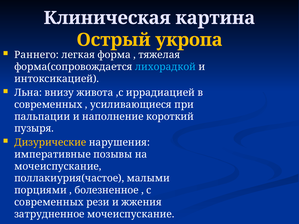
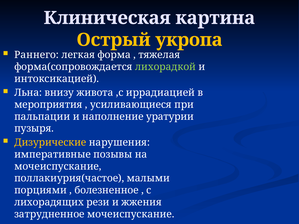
лихорадкой colour: light blue -> light green (165, 67)
современных: современных -> мероприятия (48, 105)
короткий: короткий -> уратурии (170, 117)
современных: современных -> лихорадящих (49, 202)
